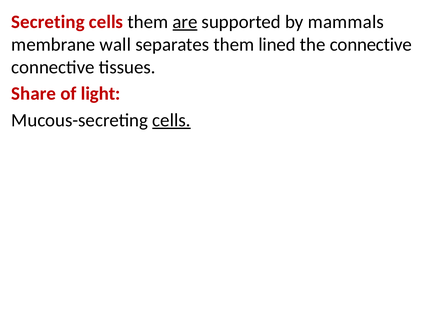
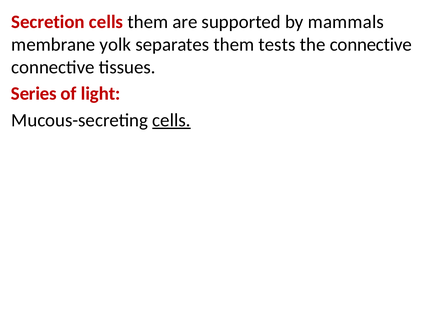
Secreting: Secreting -> Secretion (48, 22)
are underline: present -> none (185, 22)
wall: wall -> yolk (115, 45)
lined: lined -> tests (277, 45)
Share: Share -> Series (34, 94)
